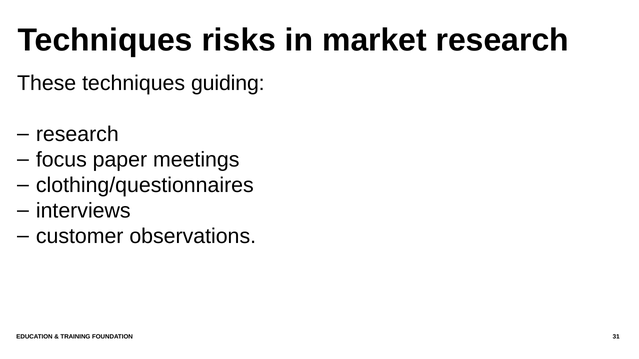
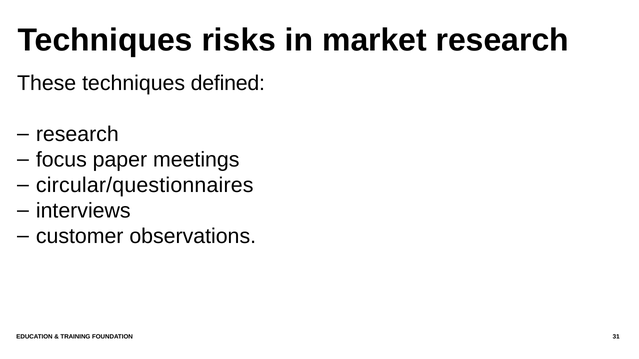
guiding: guiding -> defined (228, 83)
clothing/questionnaires: clothing/questionnaires -> circular/questionnaires (145, 185)
